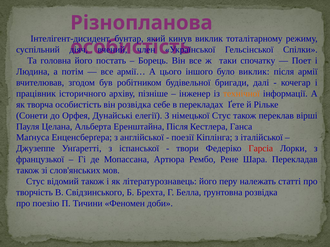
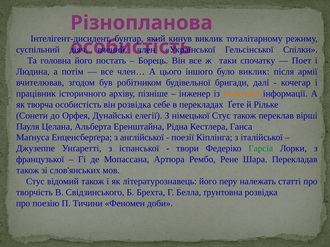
армії…: армії… -> член… (131, 72)
Еренштайна Після: Після -> Рідна (177, 127)
Гарсіа colour: red -> green (261, 149)
